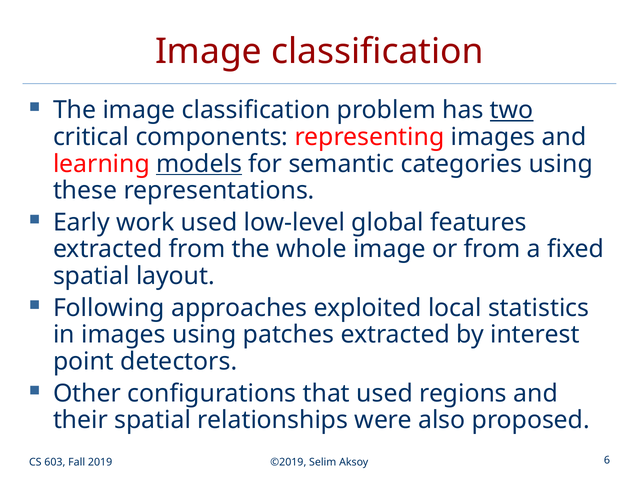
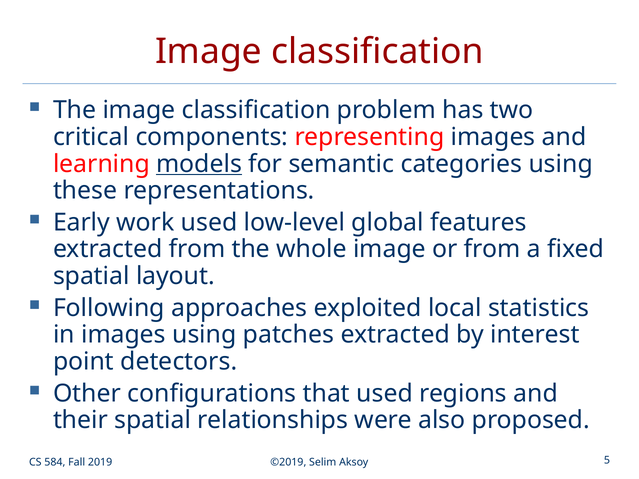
two underline: present -> none (512, 110)
603: 603 -> 584 (55, 462)
6: 6 -> 5 (607, 461)
